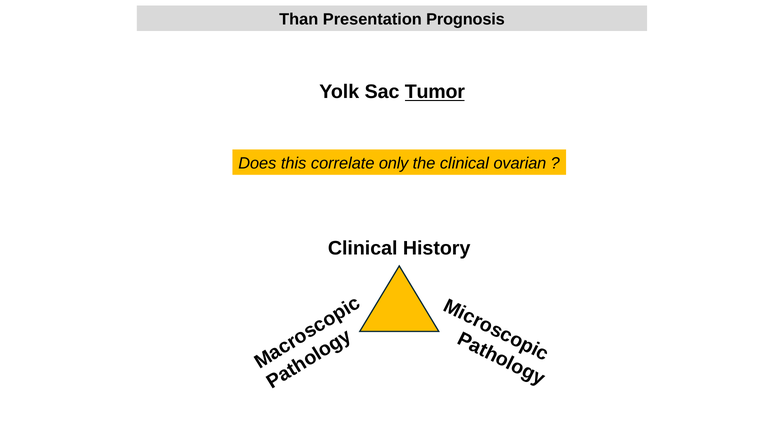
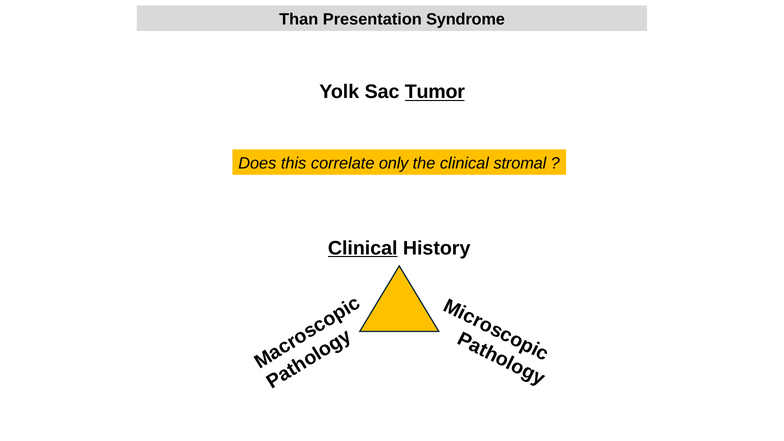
Prognosis: Prognosis -> Syndrome (465, 19)
ovarian: ovarian -> stromal (520, 163)
Clinical underline: none -> present (363, 248)
